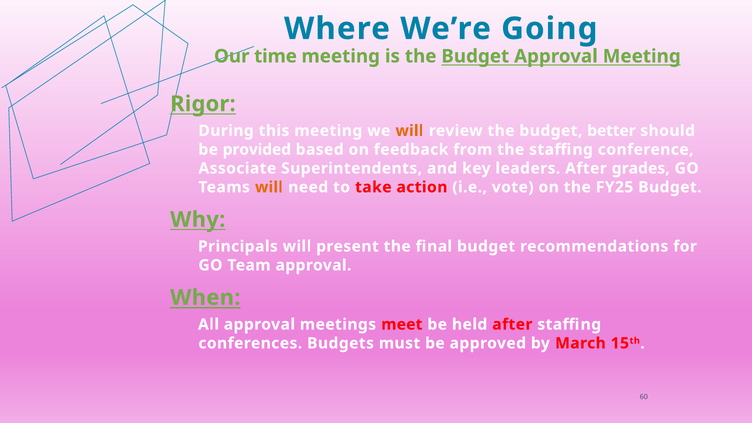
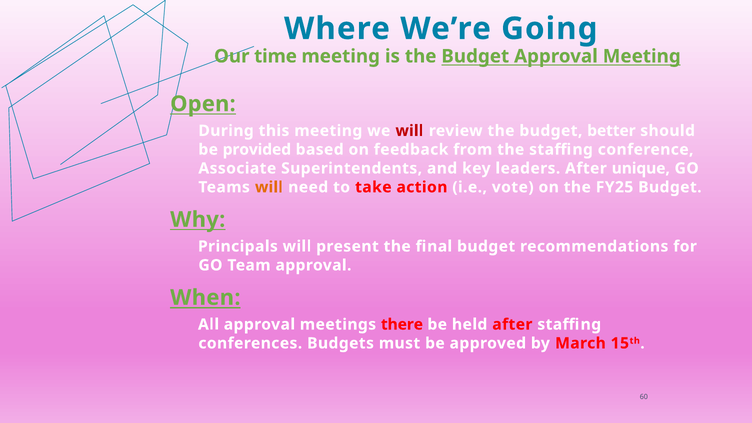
Rigor: Rigor -> Open (203, 104)
will colour: orange -> red (409, 131)
grades: grades -> unique (641, 168)
meet: meet -> there (402, 324)
